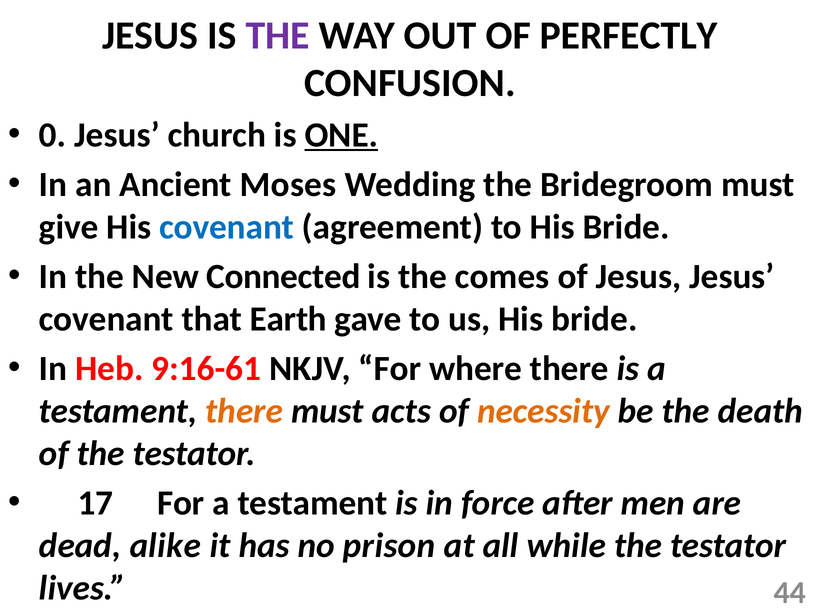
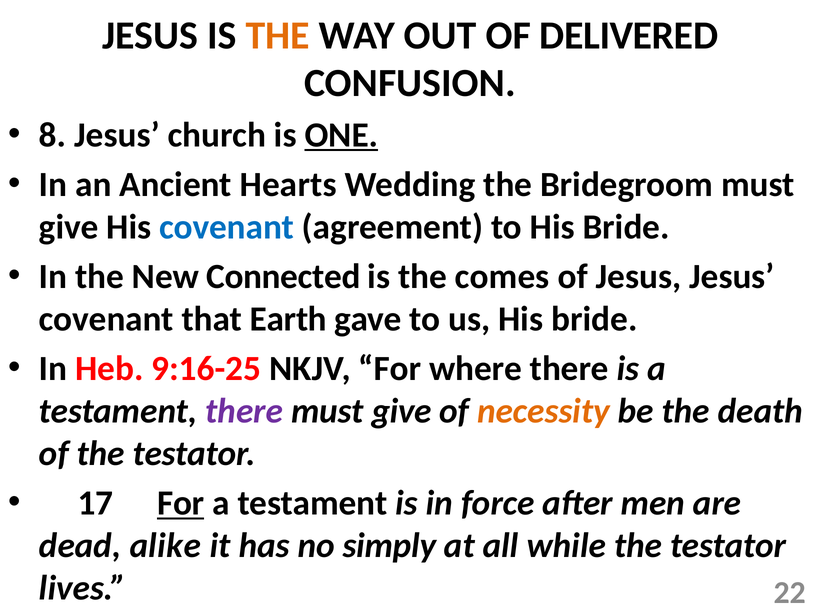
THE colour: purple -> orange (278, 35)
PERFECTLY: PERFECTLY -> DELIVERED (629, 35)
0: 0 -> 8 (53, 135)
Moses: Moses -> Hearts (288, 185)
9:16-61: 9:16-61 -> 9:16-25 (206, 369)
there colour: orange -> purple (244, 411)
acts: acts -> give (402, 411)
For underline: none -> present (181, 503)
prison: prison -> simply (390, 546)
44: 44 -> 22 (790, 593)
